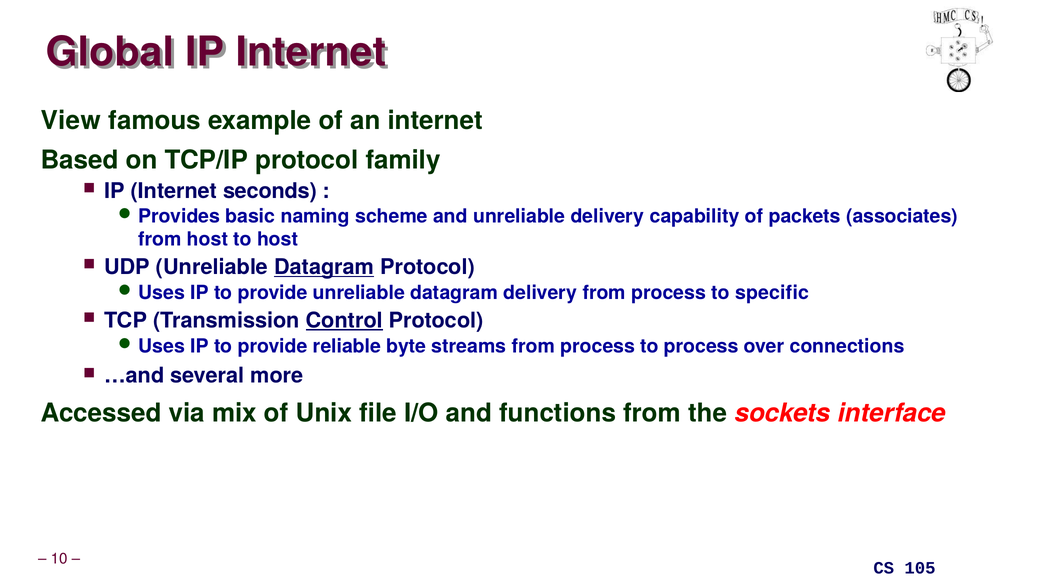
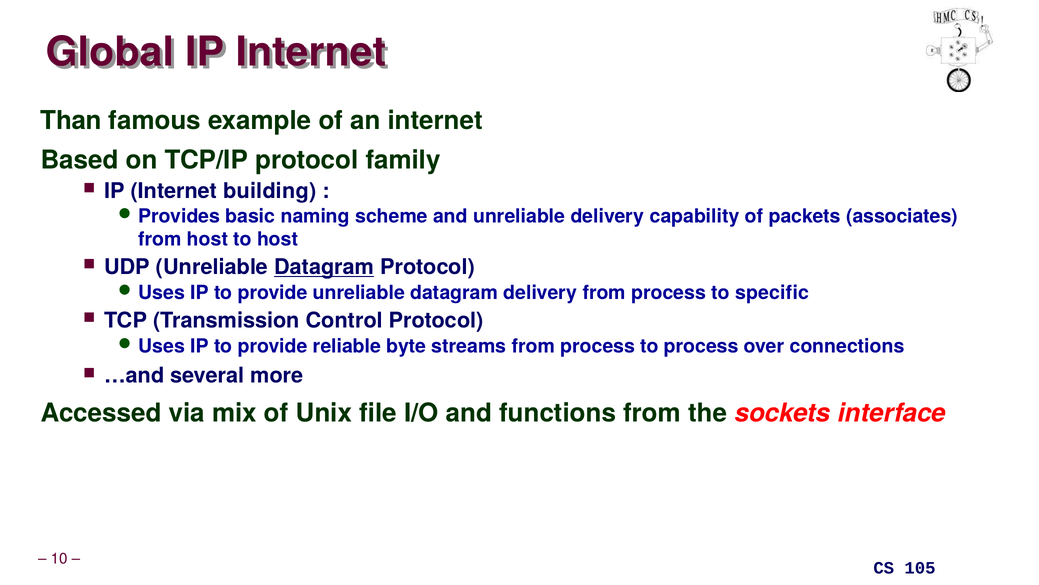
View: View -> Than (71, 120)
seconds: seconds -> building (270, 191)
Control underline: present -> none (344, 320)
